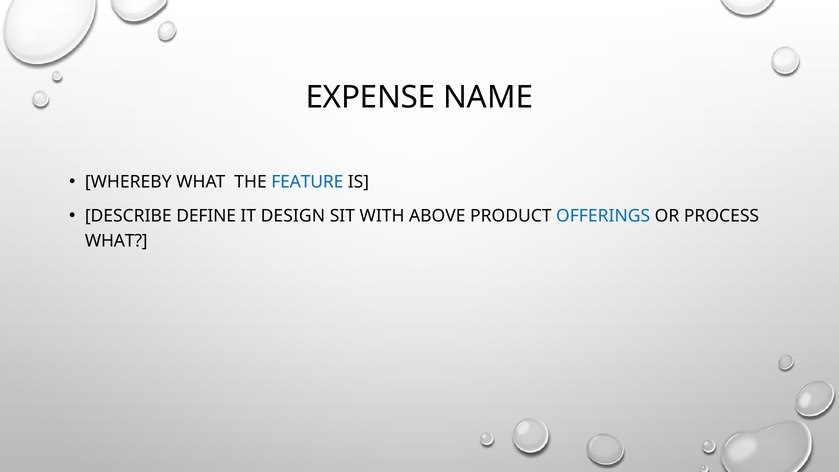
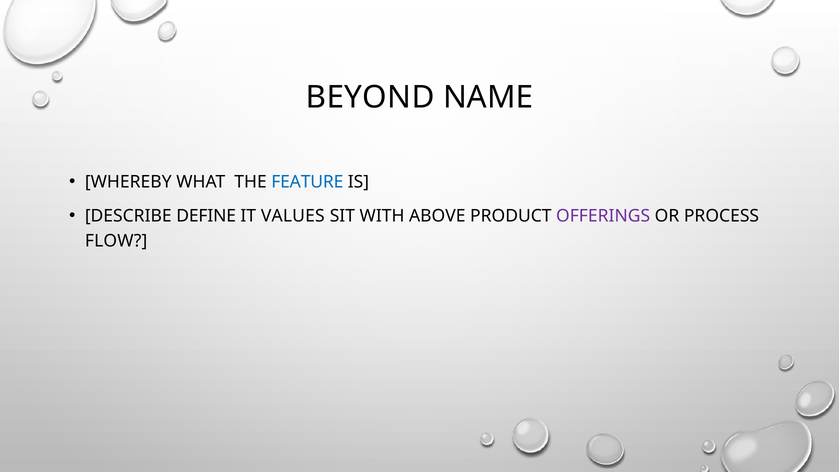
EXPENSE: EXPENSE -> BEYOND (370, 97)
DESIGN: DESIGN -> VALUES (293, 216)
OFFERINGS colour: blue -> purple (603, 216)
WHAT: WHAT -> FLOW (116, 241)
